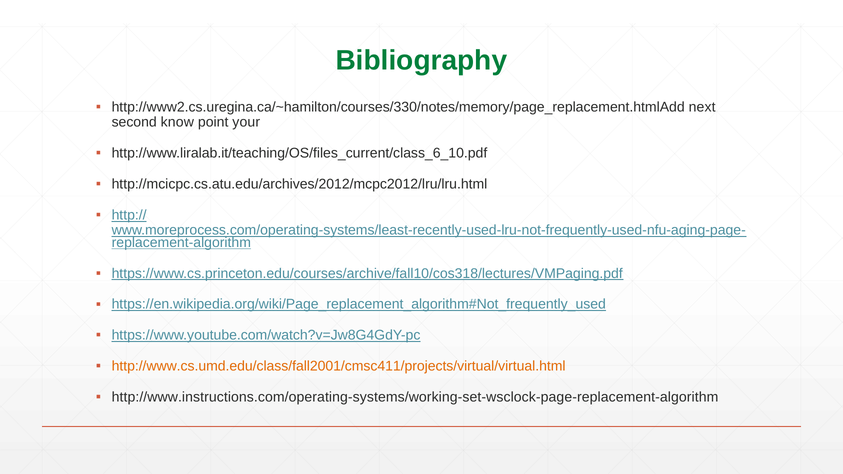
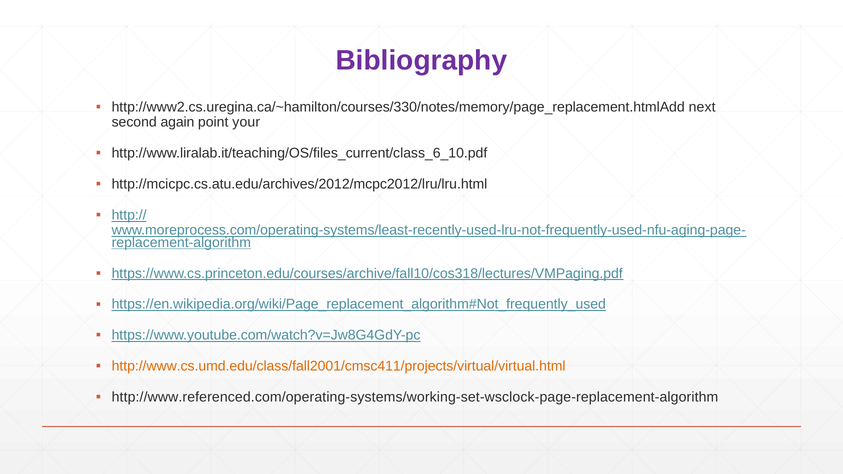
Bibliography colour: green -> purple (421, 60)
know: know -> again (177, 122)
http://www.instructions.com/operating-systems/working-set-wsclock-page-replacement-algorithm: http://www.instructions.com/operating-systems/working-set-wsclock-page-replacement-algorithm -> http://www.referenced.com/operating-systems/working-set-wsclock-page-replacement-algorithm (415, 397)
